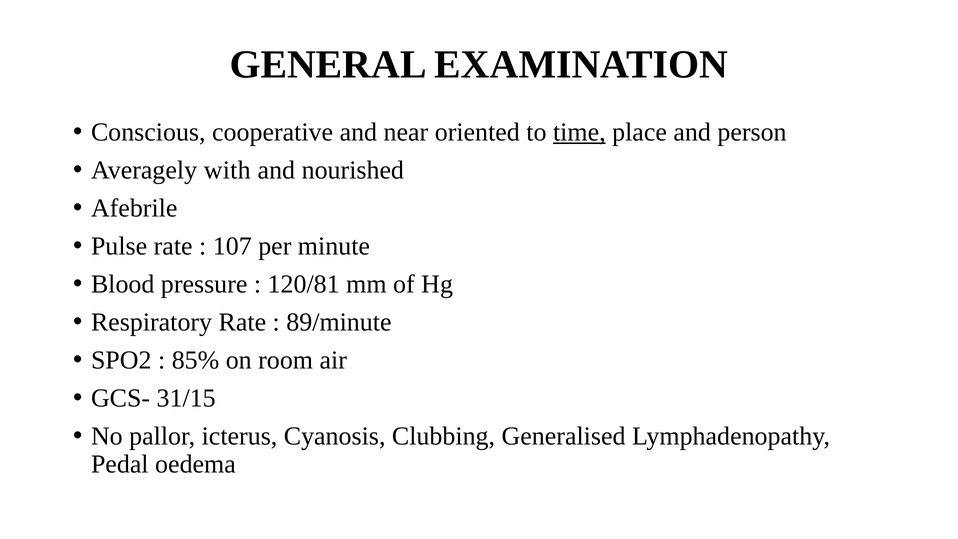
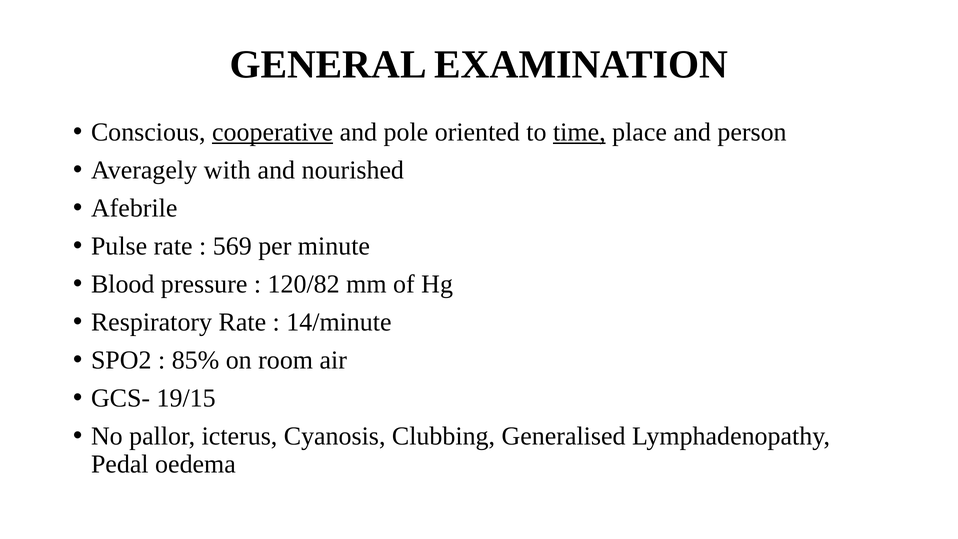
cooperative underline: none -> present (273, 132)
near: near -> pole (406, 132)
107: 107 -> 569 (232, 246)
120/81: 120/81 -> 120/82 (304, 284)
89/minute: 89/minute -> 14/minute (339, 322)
31/15: 31/15 -> 19/15 (186, 398)
